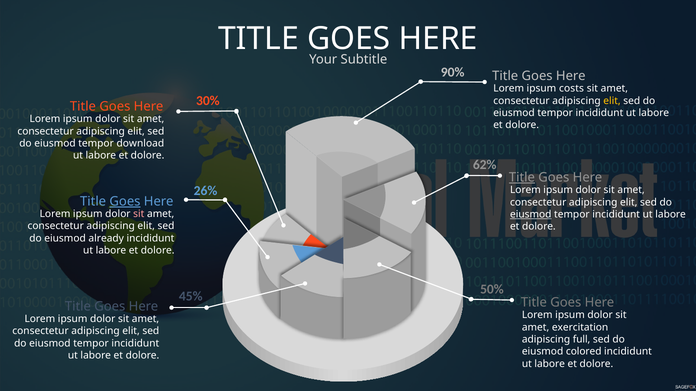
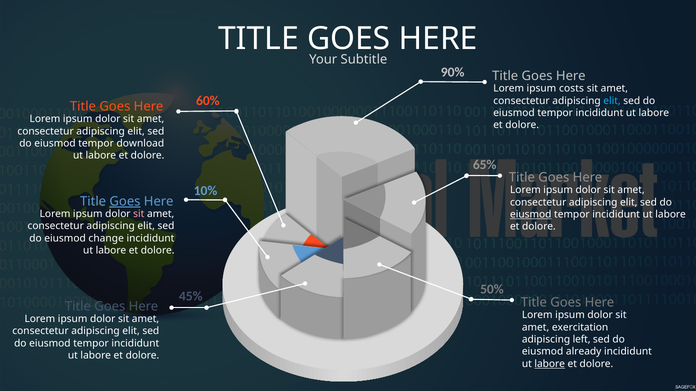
30%: 30% -> 60% (208, 101)
elit colour: yellow -> light blue (612, 101)
62%: 62% -> 65% (485, 165)
Title underline: present -> none (522, 178)
26%: 26% -> 10% (205, 191)
already: already -> change (106, 239)
full: full -> left (582, 340)
colored: colored -> already (584, 352)
labore underline: none -> present (550, 364)
